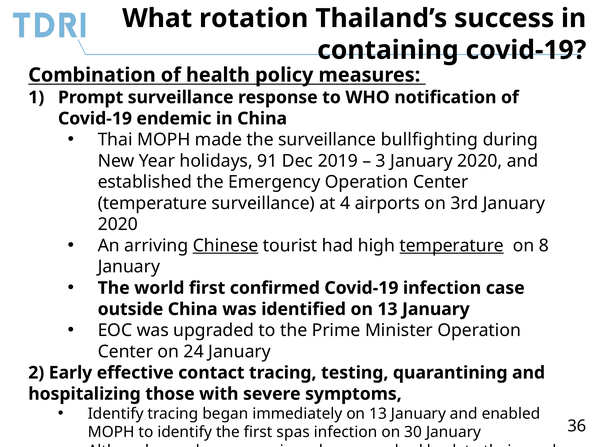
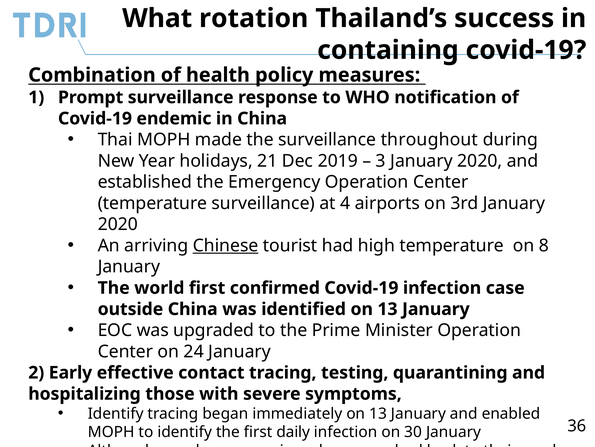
surveillance bullfighting: bullfighting -> throughout (429, 140)
91: 91 -> 21 (267, 161)
temperature underline: present -> none (452, 245)
spas: spas -> daily (293, 431)
